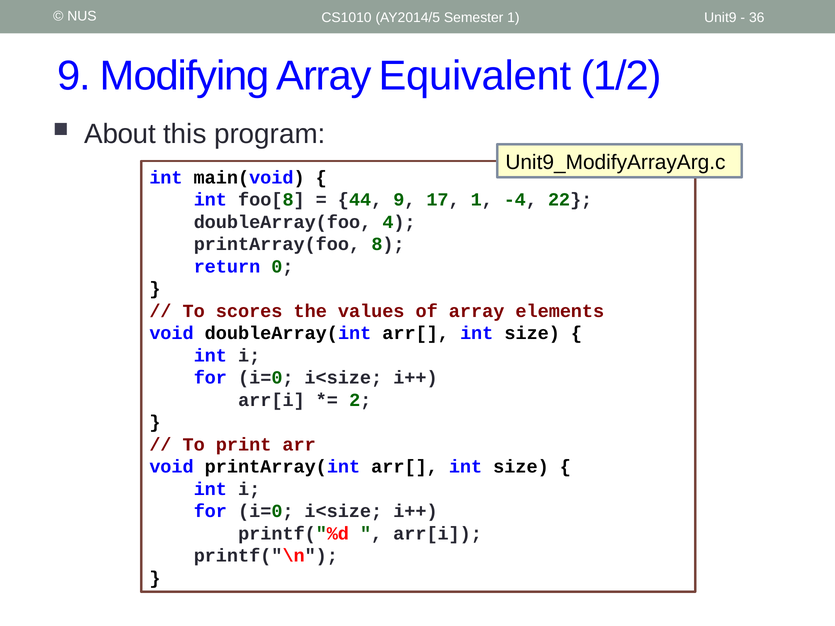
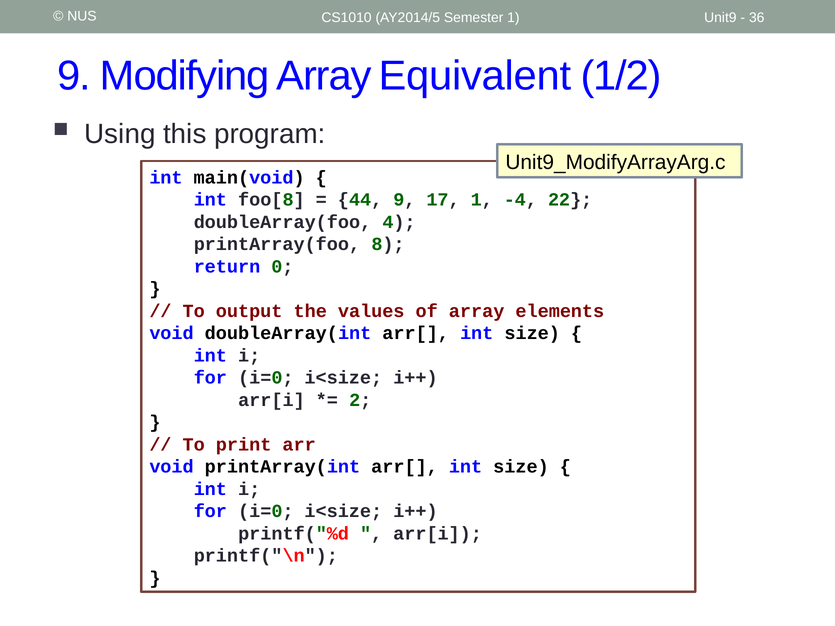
About: About -> Using (120, 134)
scores: scores -> output (249, 311)
